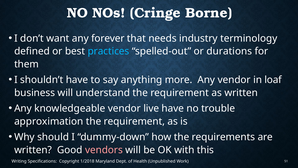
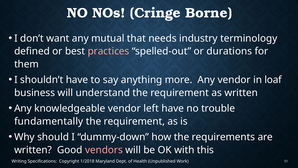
forever: forever -> mutual (108, 38)
practices colour: light blue -> pink (108, 51)
live: live -> left (151, 108)
approximation: approximation -> fundamentally (49, 121)
